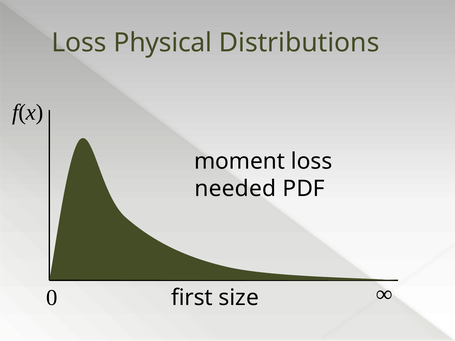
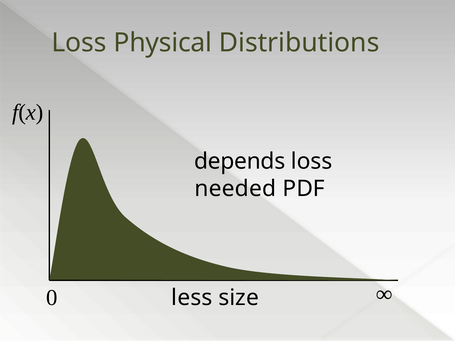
moment: moment -> depends (240, 162)
first: first -> less (192, 298)
